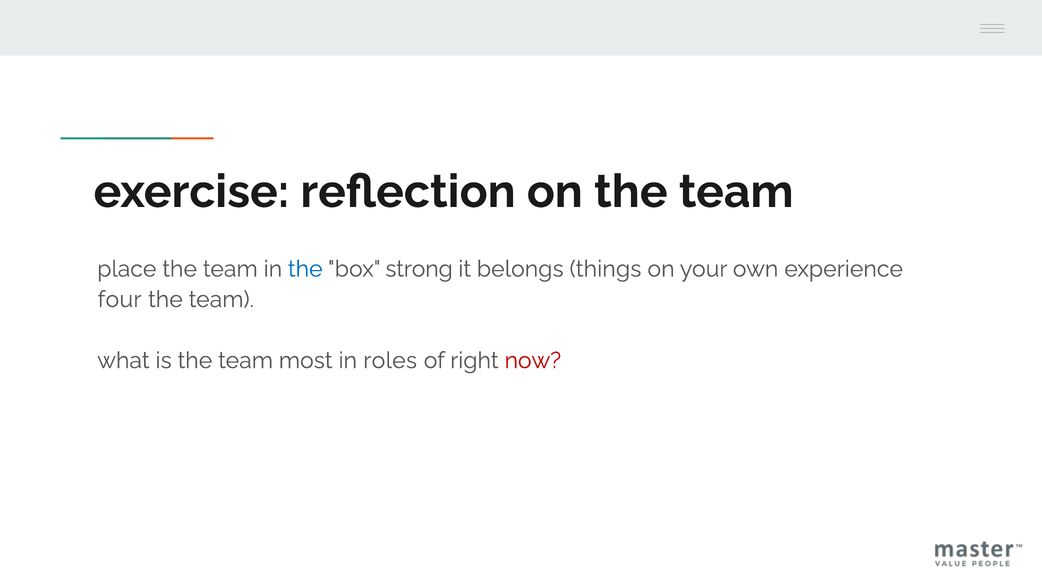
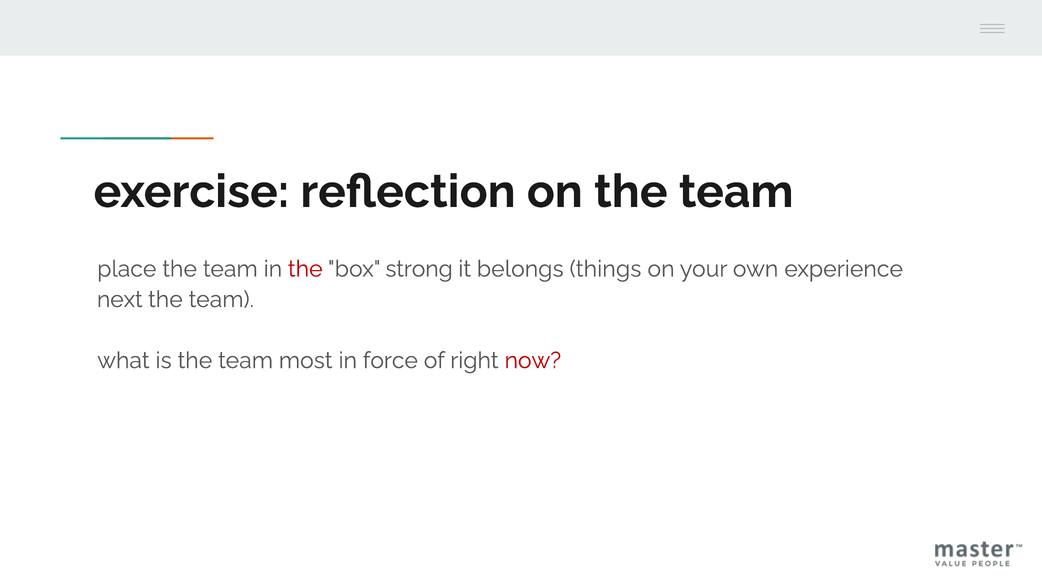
the colour: blue -> red (305, 269)
four: four -> next (120, 300)
roles: roles -> force (390, 361)
